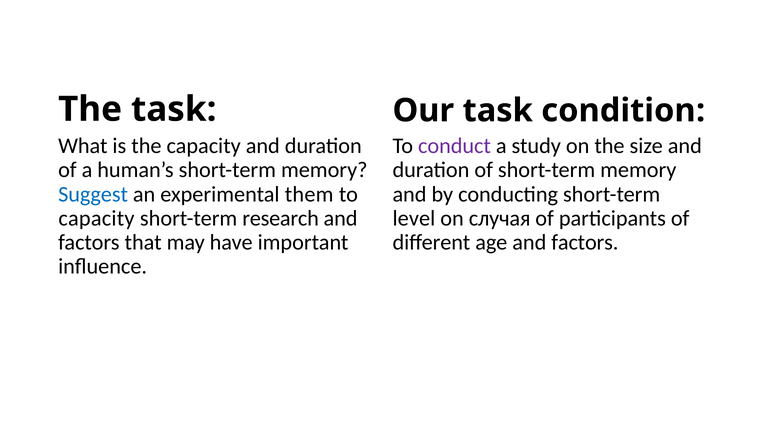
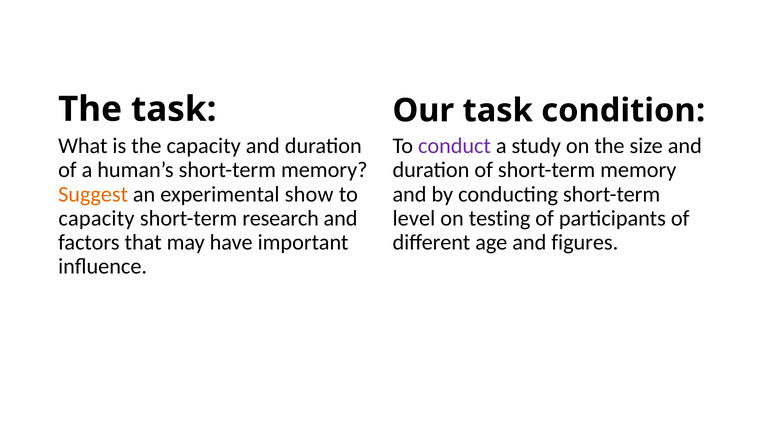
Suggest colour: blue -> orange (93, 194)
them: them -> show (309, 194)
случая: случая -> testing (500, 218)
age and factors: factors -> figures (585, 242)
